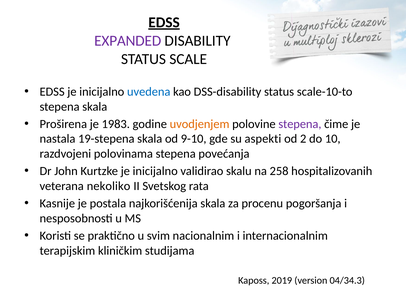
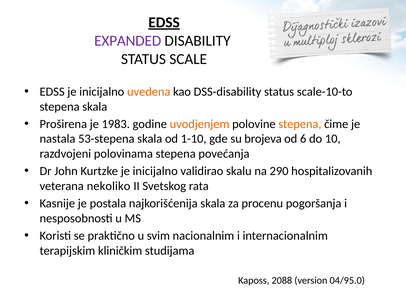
uvedena colour: blue -> orange (149, 92)
stepena colour: purple -> orange (300, 124)
19-stepena: 19-stepena -> 53-stepena (106, 139)
9-10: 9-10 -> 1-10 (194, 139)
aspekti: aspekti -> brojeva (263, 139)
2: 2 -> 6 (303, 139)
258: 258 -> 290 (279, 171)
2019: 2019 -> 2088 (282, 280)
04/34.3: 04/34.3 -> 04/95.0 (347, 280)
